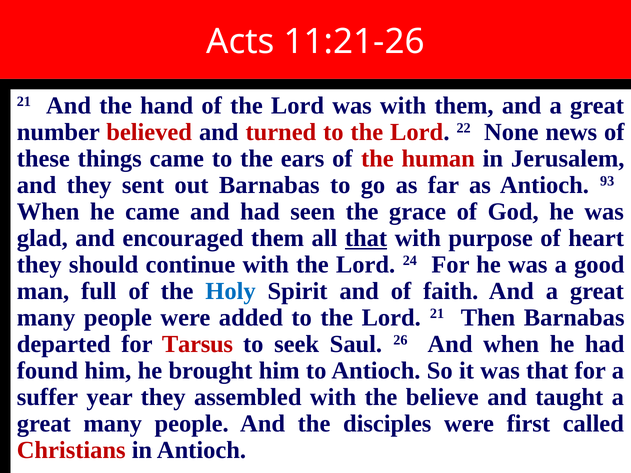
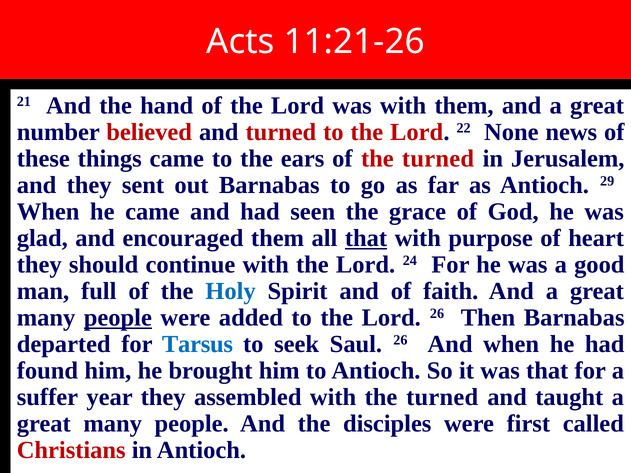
of the human: human -> turned (438, 159)
93: 93 -> 29 (607, 181)
people underline: none -> present (118, 318)
Lord 21: 21 -> 26 (437, 314)
Tarsus colour: red -> blue (198, 344)
with the believe: believe -> turned (442, 397)
